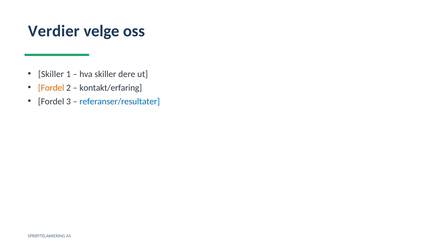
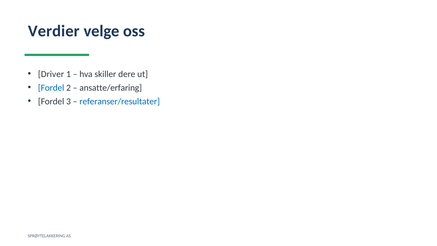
Skiller: Skiller -> Driver (51, 74)
Fordel colour: orange -> blue (51, 88)
kontakt/erfaring: kontakt/erfaring -> ansatte/erfaring (111, 88)
